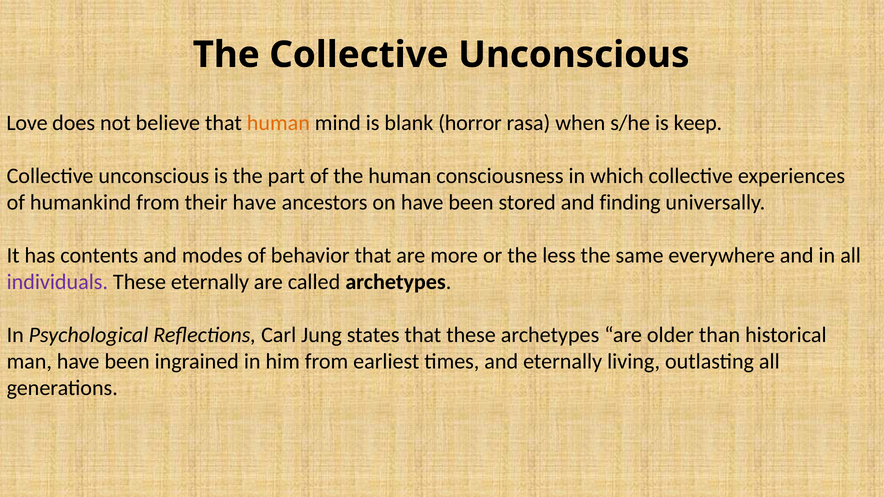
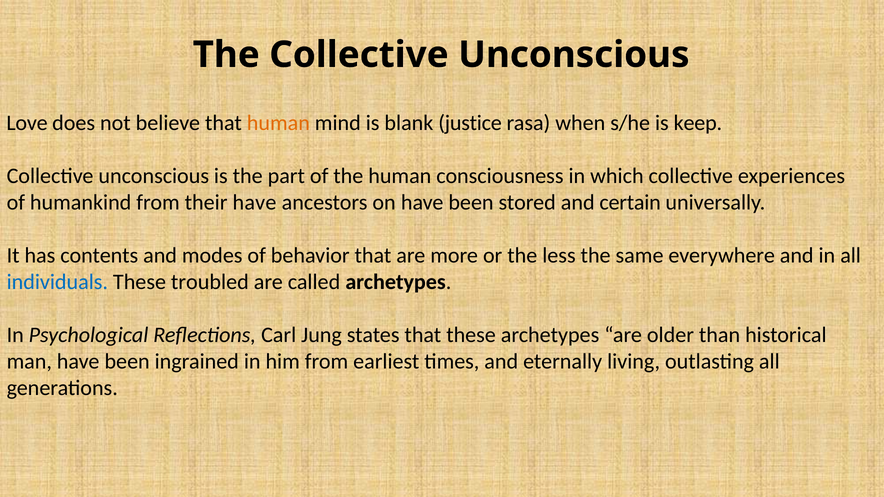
horror: horror -> justice (470, 123)
finding: finding -> certain (630, 202)
individuals colour: purple -> blue (57, 282)
These eternally: eternally -> troubled (210, 282)
